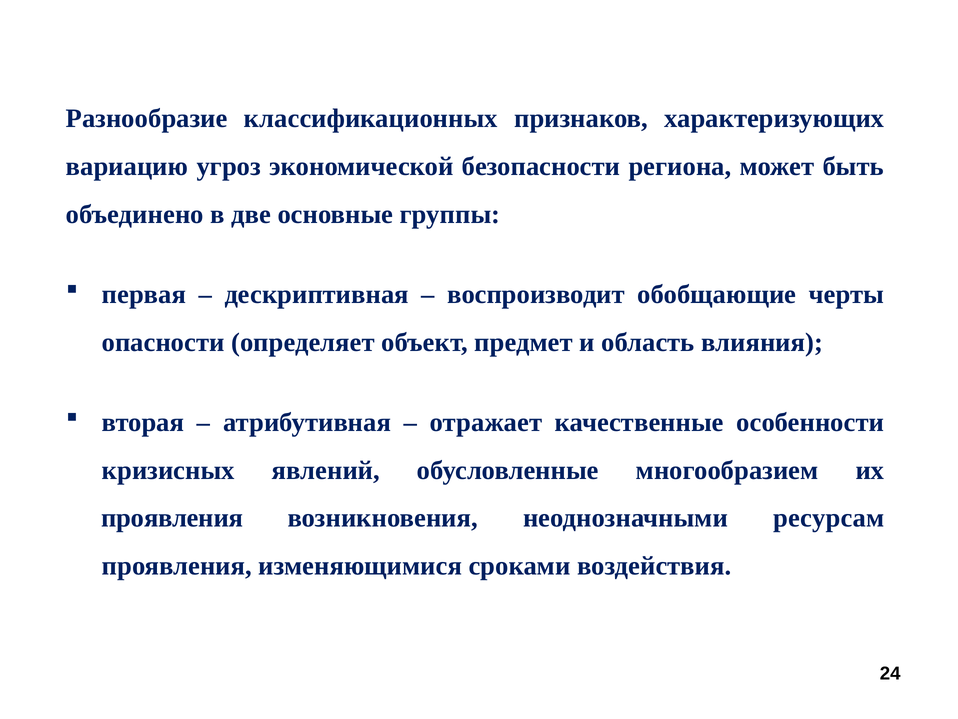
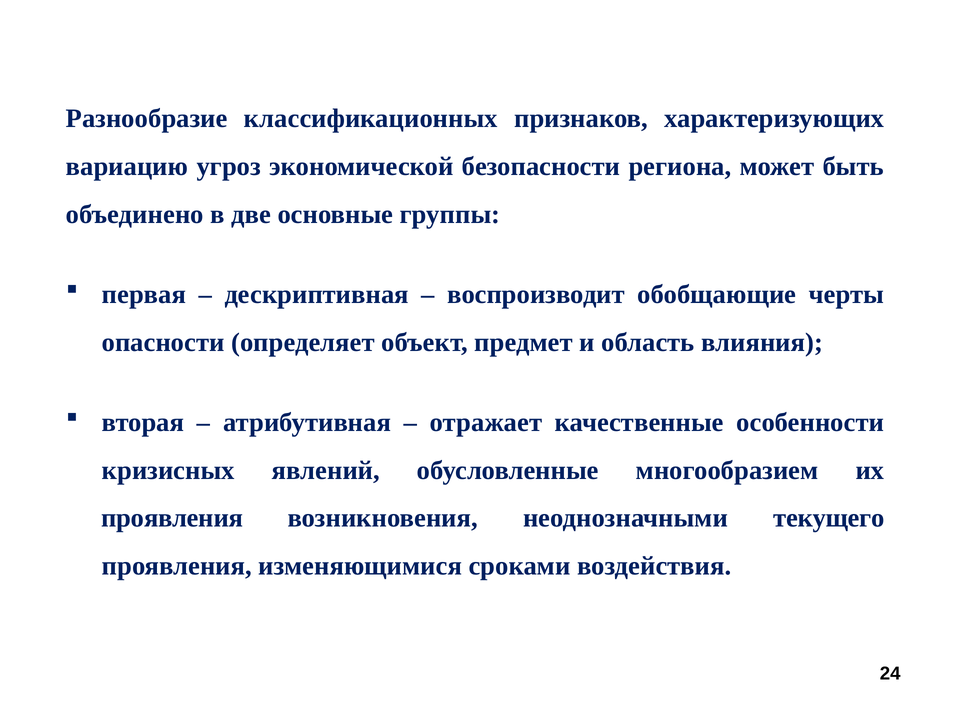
ресурсам: ресурсам -> текущего (829, 518)
